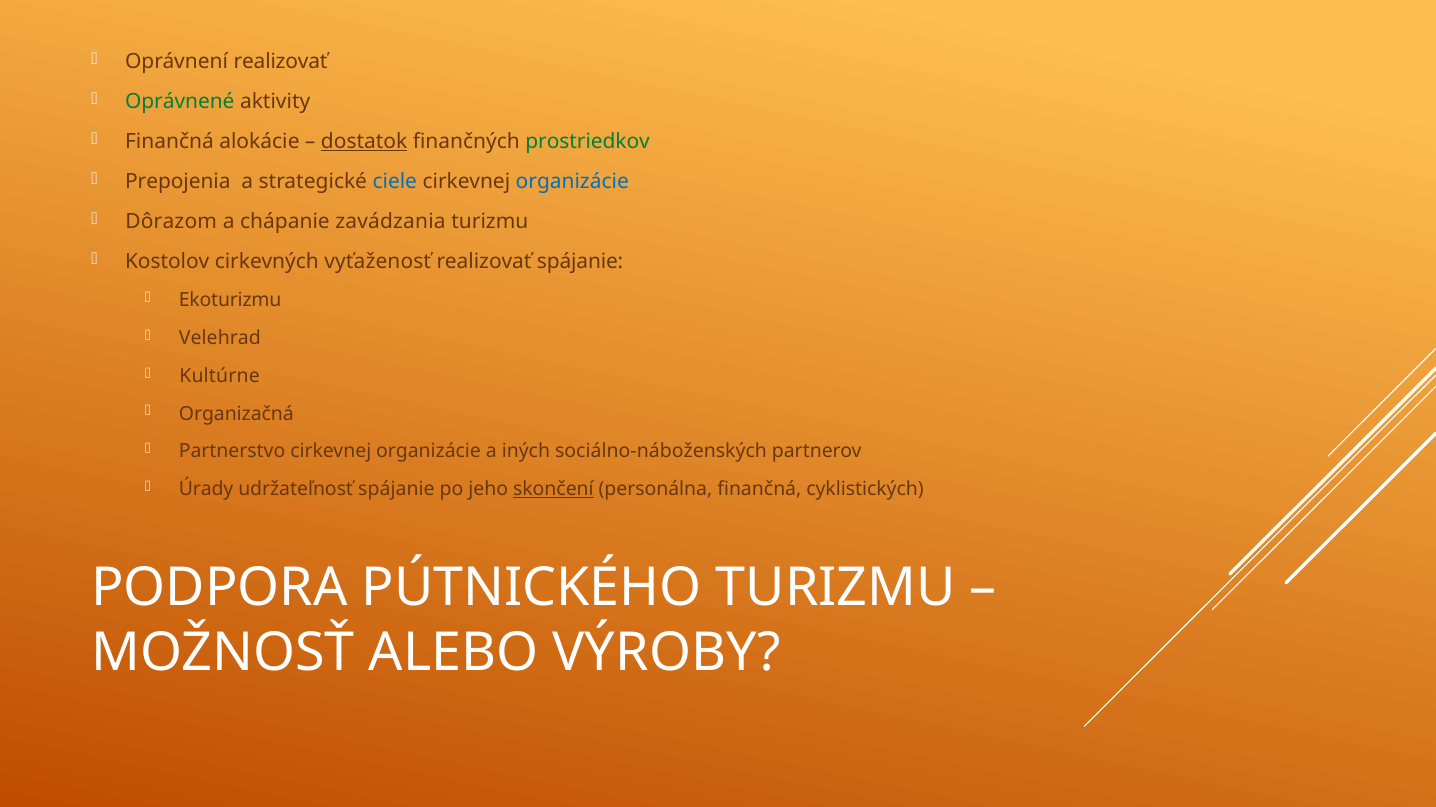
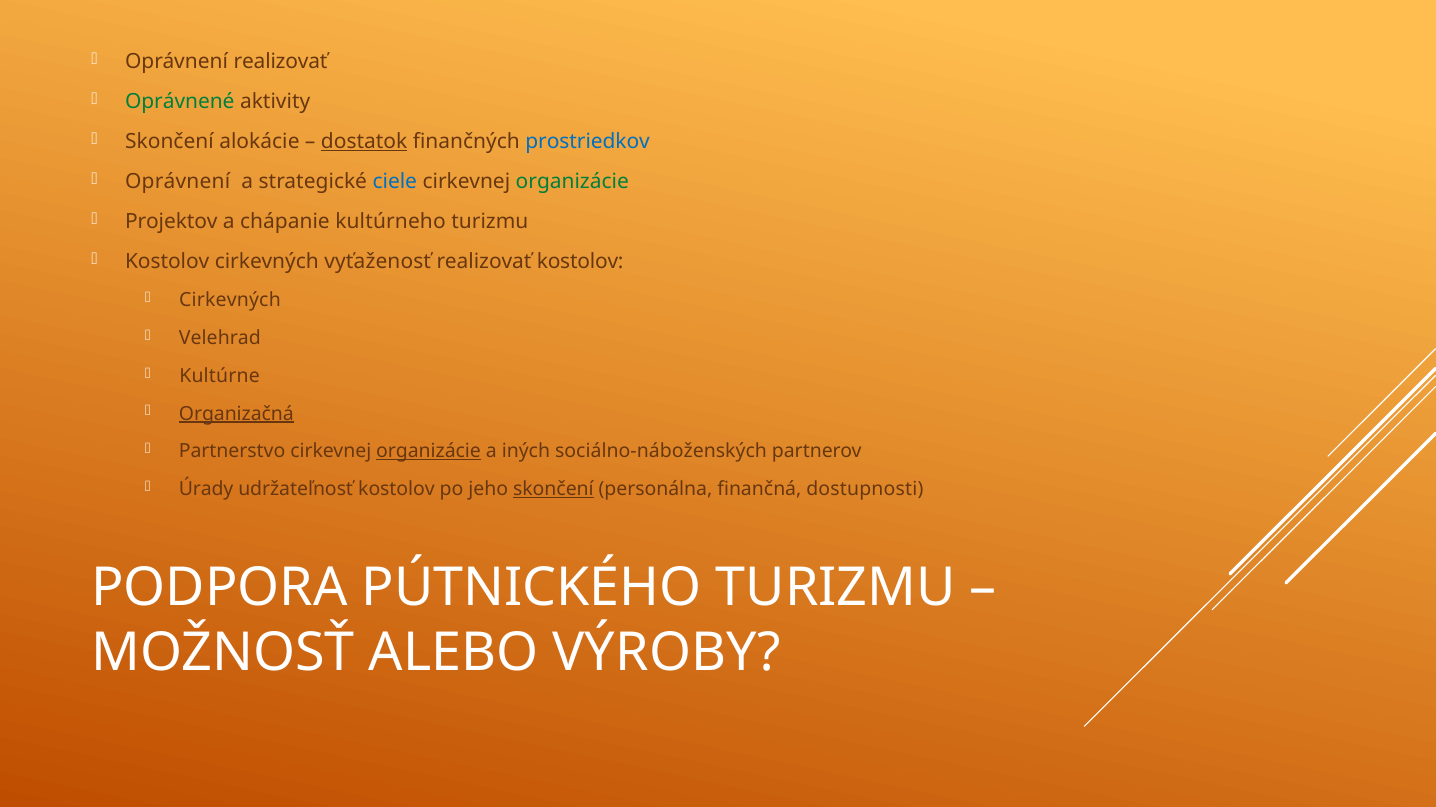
Finančná: Finančná -> Skončení (169, 142)
prostriedkov colour: green -> blue (588, 142)
Prepojenia: Prepojenia -> Oprávnení (178, 182)
organizácie colour: blue -> green (572, 182)
Dôrazom: Dôrazom -> Projektov (171, 222)
zavádzania: zavádzania -> kultúrneho (391, 222)
realizovať spájanie: spájanie -> kostolov (580, 262)
Ekoturizmu: Ekoturizmu -> Cirkevných (230, 301)
Organizačná underline: none -> present (236, 414)
organizácie underline: none -> present (429, 452)
udržateľnosť spájanie: spájanie -> kostolov (396, 489)
cyklistických: cyklistických -> dostupnosti (865, 489)
